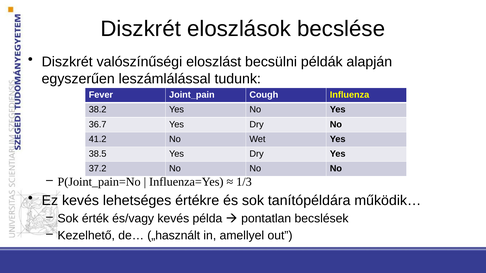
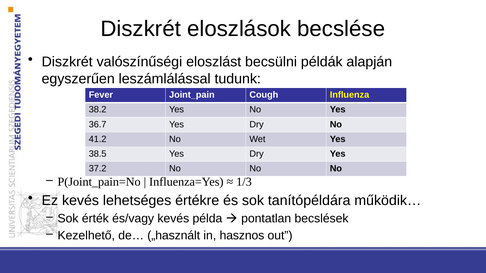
amellyel: amellyel -> hasznos (242, 236)
